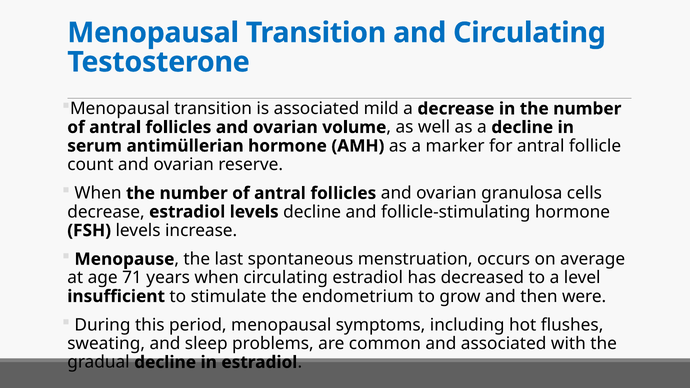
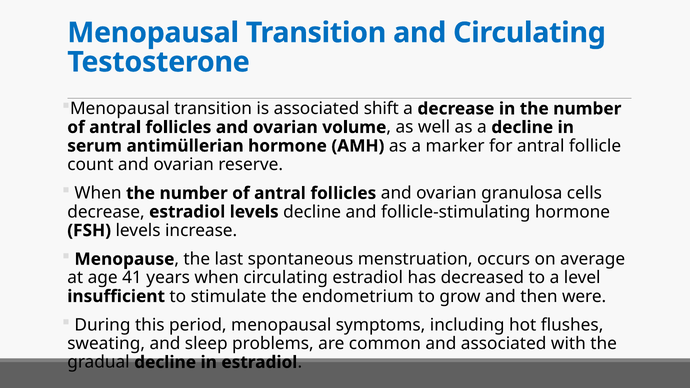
mild: mild -> shift (381, 109)
71: 71 -> 41 (132, 278)
